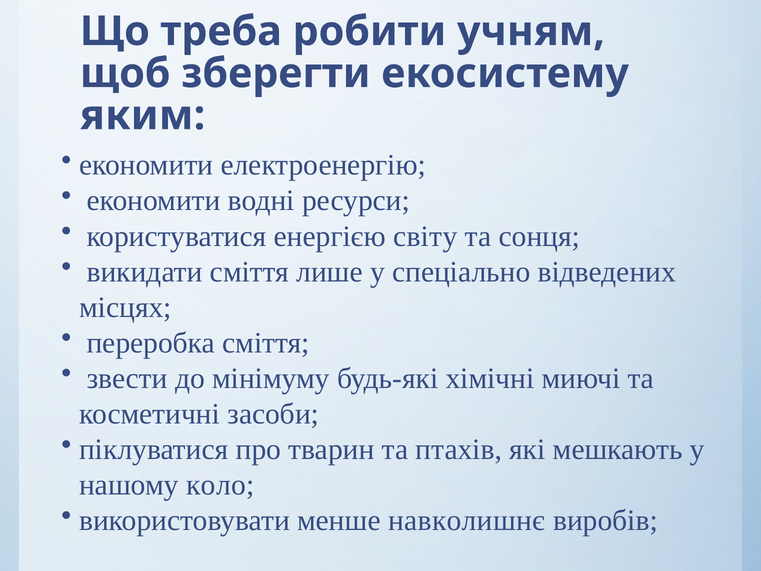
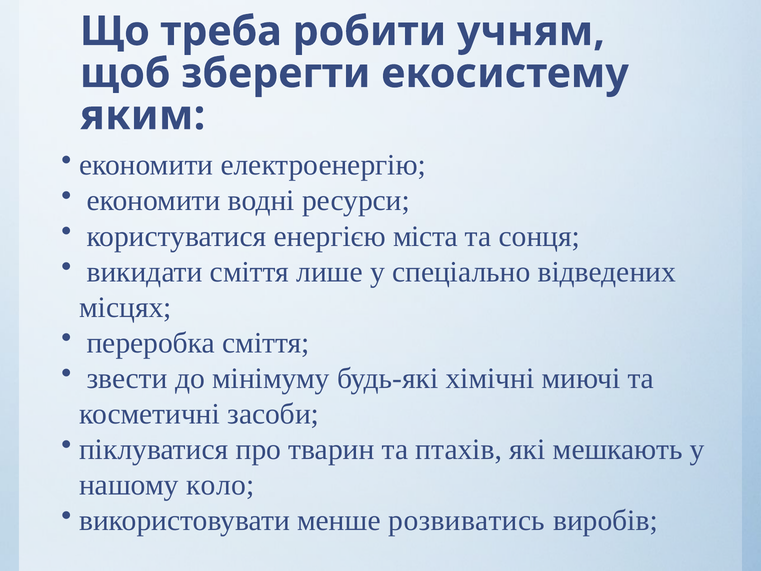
світу: світу -> міста (426, 236)
навколишнє: навколишнє -> розвиватись (467, 520)
